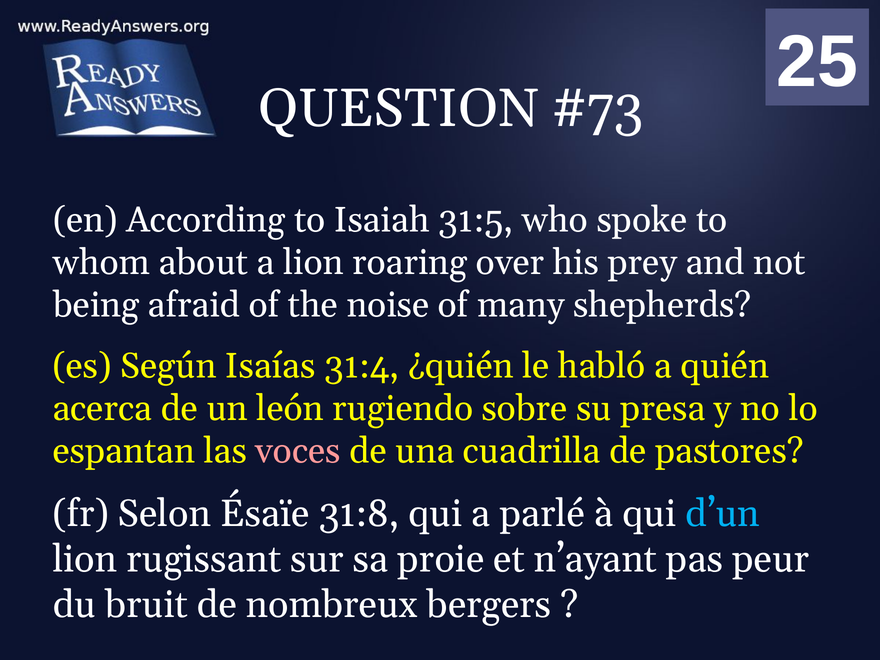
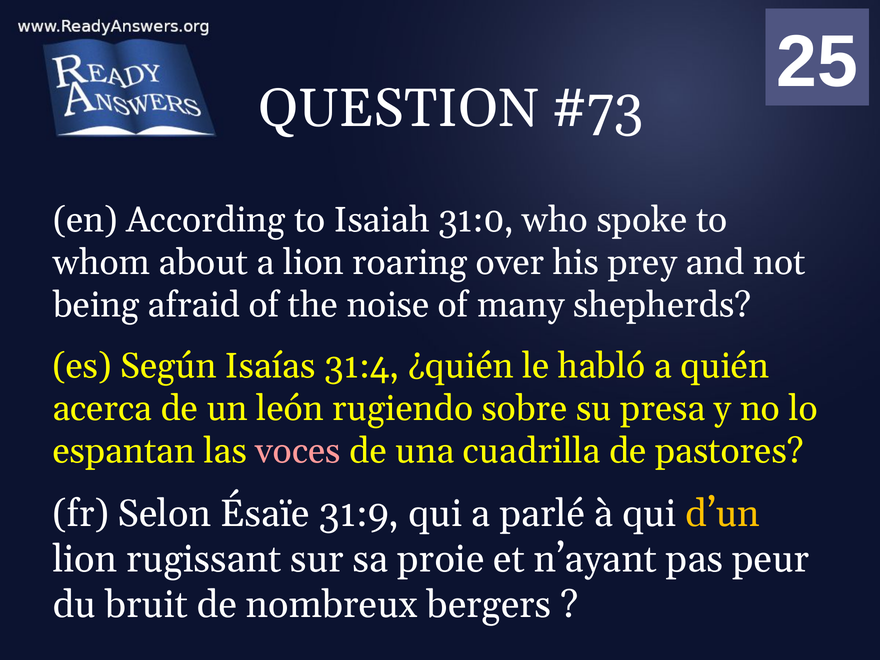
31:5: 31:5 -> 31:0 (476, 220)
31:8: 31:8 -> 31:9 (359, 514)
d’un colour: light blue -> yellow (723, 514)
